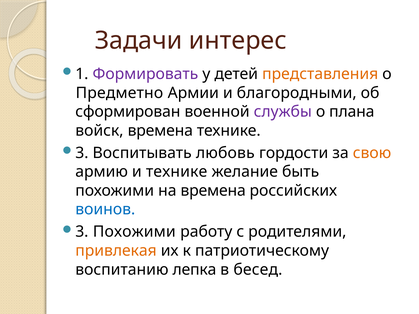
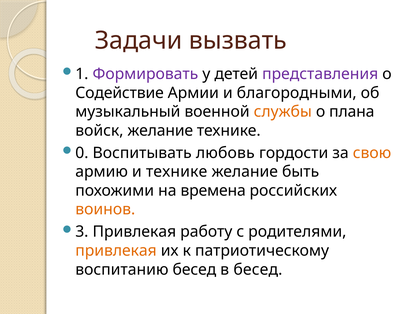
интерес: интерес -> вызвать (238, 41)
представления colour: orange -> purple (320, 74)
Предметно: Предметно -> Содействие (120, 93)
сформирован: сформирован -> музыкальный (128, 112)
службы colour: purple -> orange (283, 112)
войск времена: времена -> желание (160, 131)
3: 3 -> 0 (82, 153)
воинов colour: blue -> orange (105, 210)
3 Похожими: Похожими -> Привлекая (134, 232)
воспитанию лепка: лепка -> бесед (194, 270)
